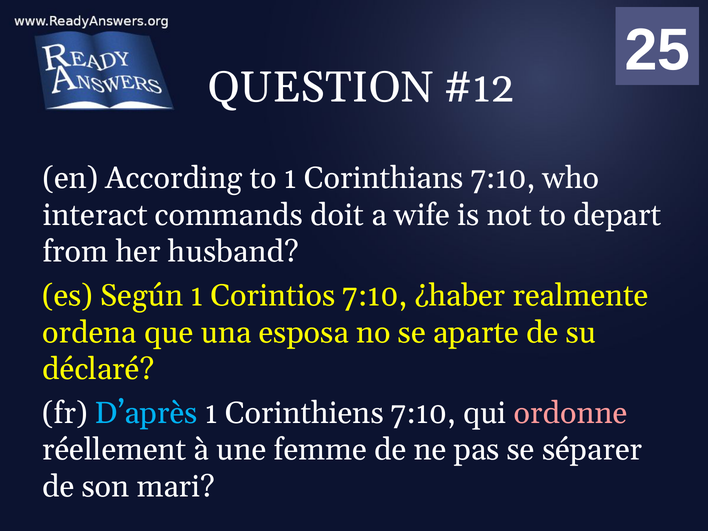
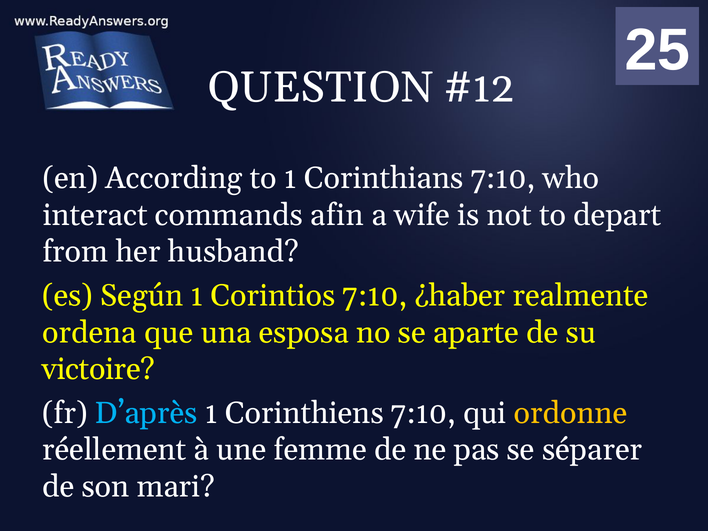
doit: doit -> afin (337, 215)
déclaré: déclaré -> victoire (98, 369)
ordonne colour: pink -> yellow (571, 413)
